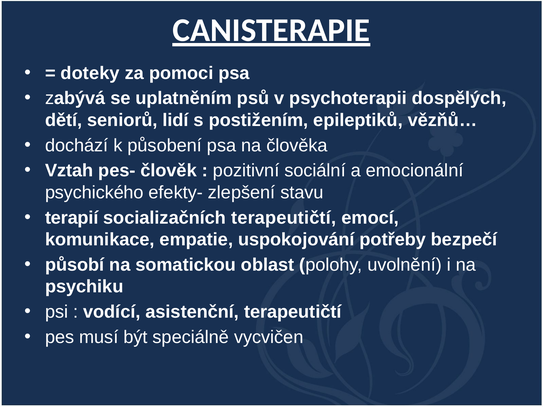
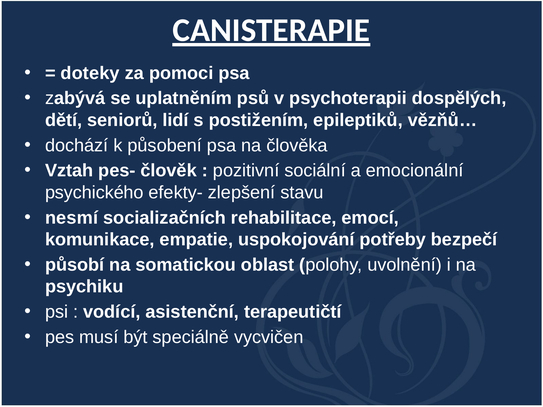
terapií: terapií -> nesmí (72, 218)
socializačních terapeutičtí: terapeutičtí -> rehabilitace (284, 218)
